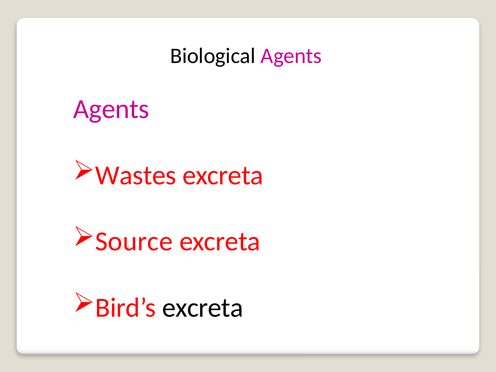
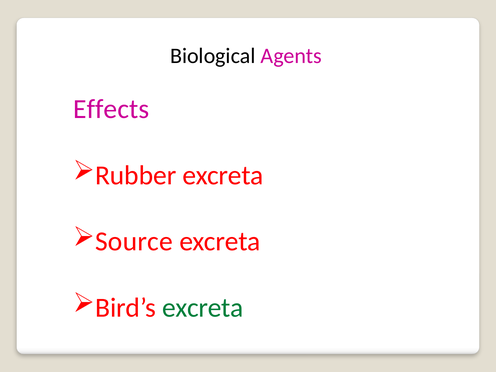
Agents: Agents -> Effects (111, 109)
Wastes: Wastes -> Rubber (136, 175)
excreta colour: black -> green (203, 308)
